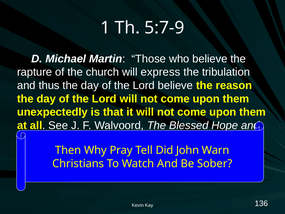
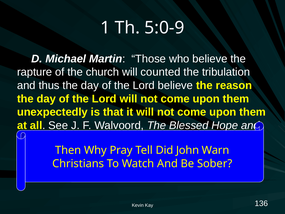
5:7-9: 5:7-9 -> 5:0-9 (164, 28)
express: express -> counted (161, 72)
